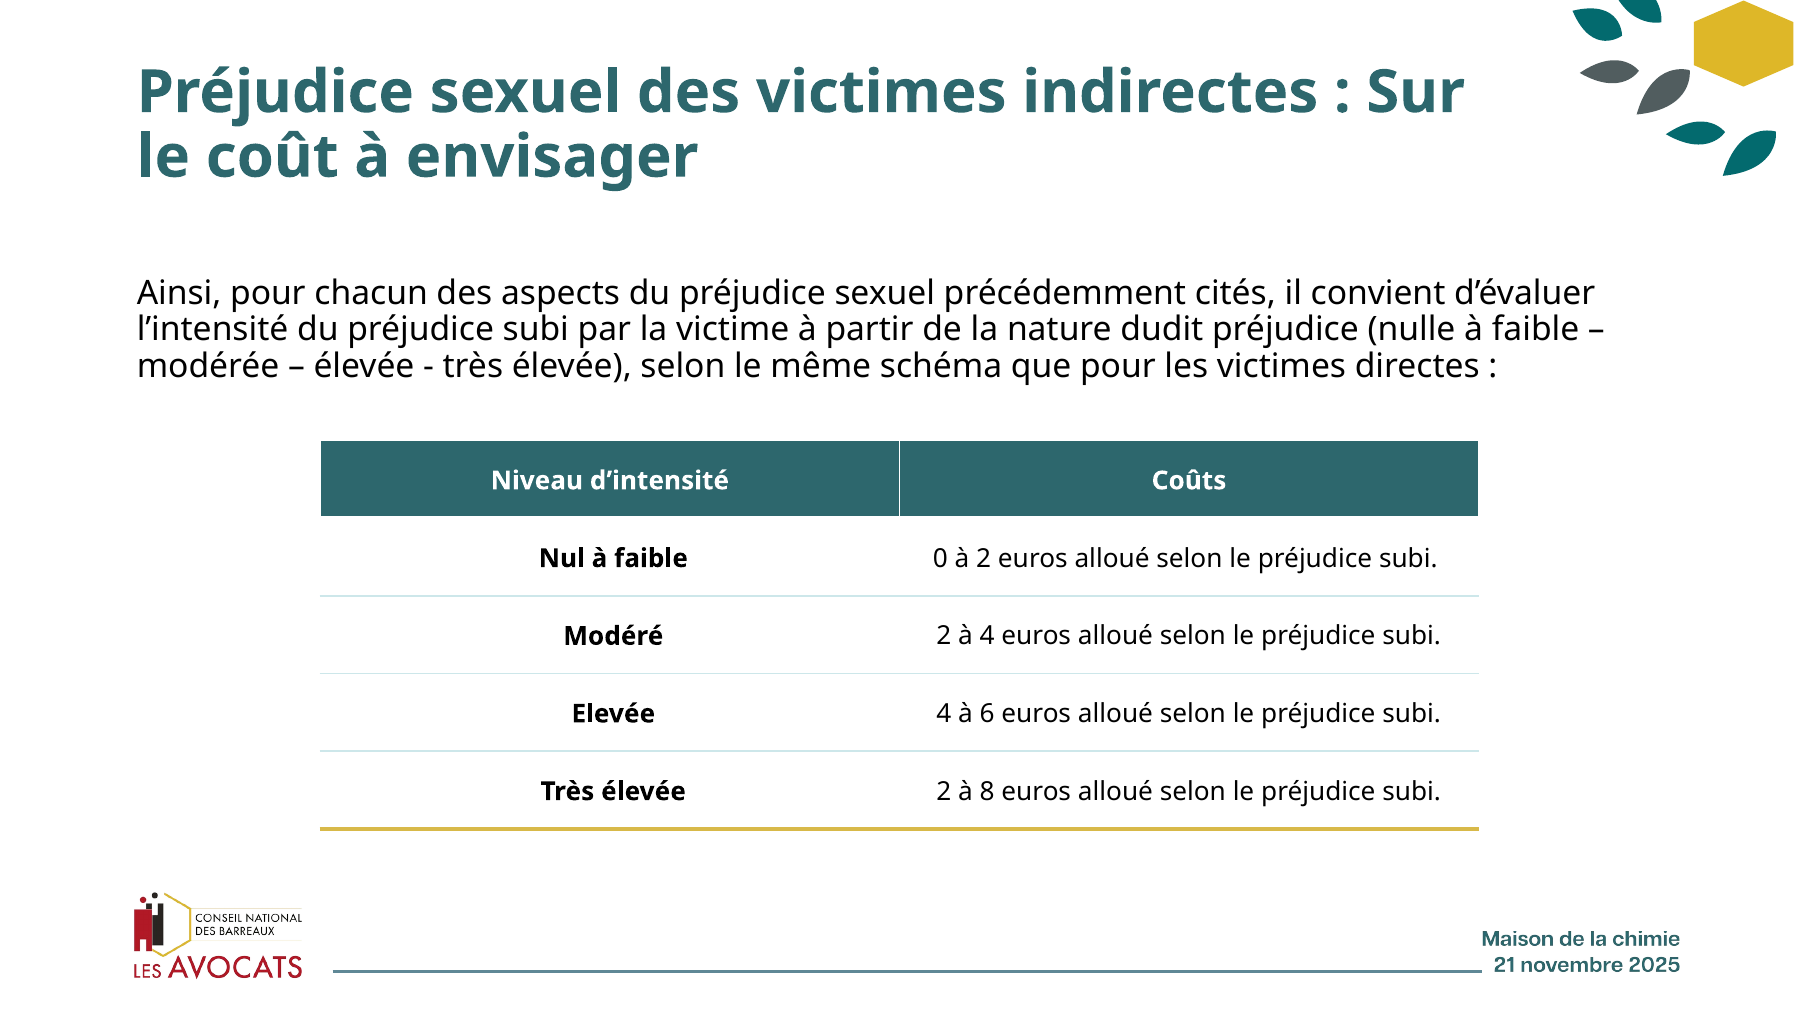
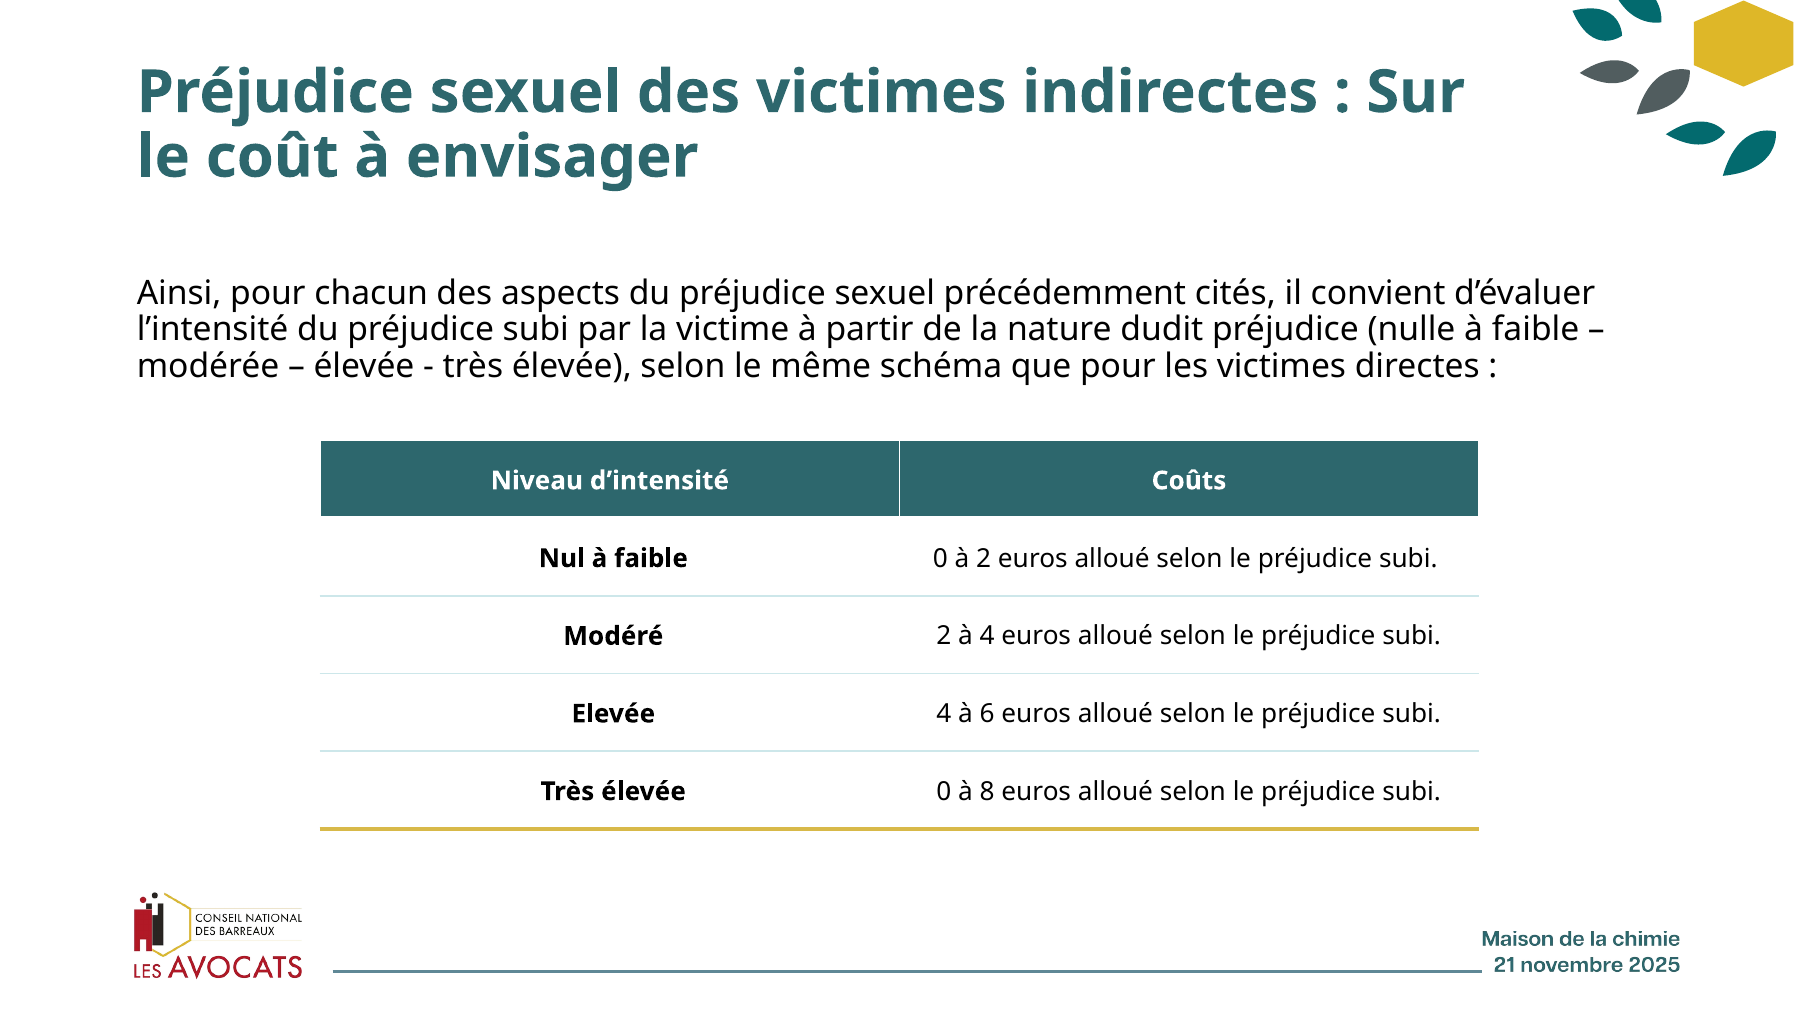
élevée 2: 2 -> 0 (944, 792)
